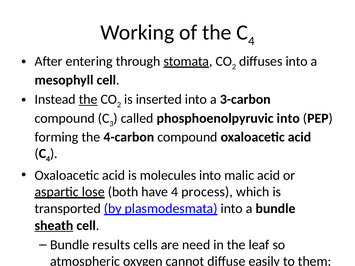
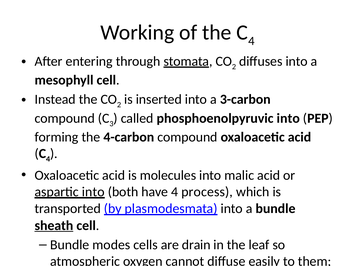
the underline: present -> none (88, 100)
aspartic lose: lose -> into (93, 192)
results: results -> modes (111, 245)
need: need -> drain (196, 245)
